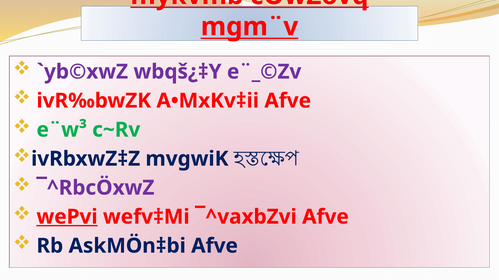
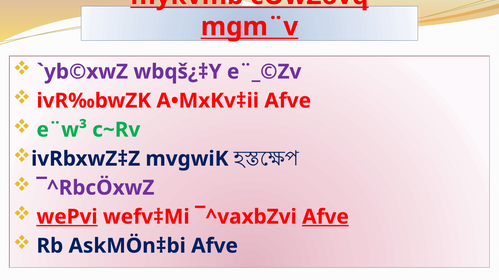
Afve underline: none -> present (325, 217)
